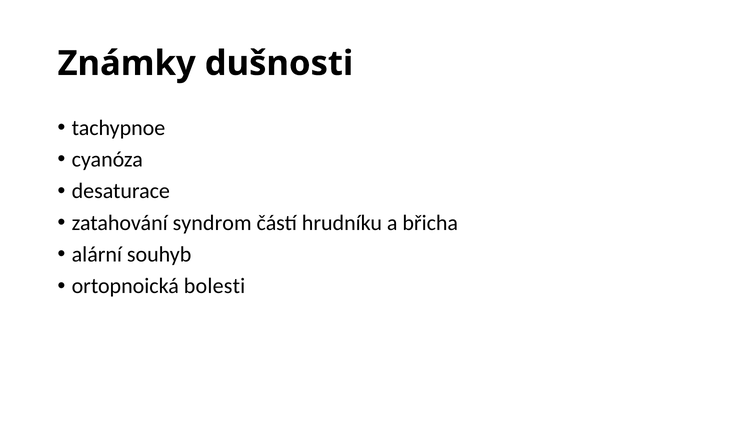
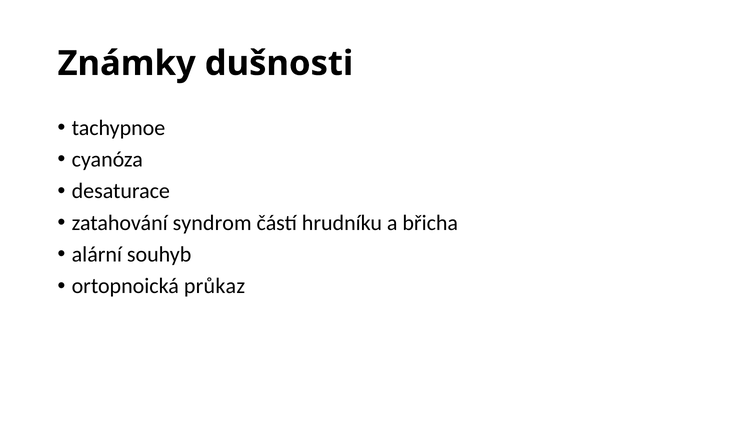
bolesti: bolesti -> průkaz (215, 286)
